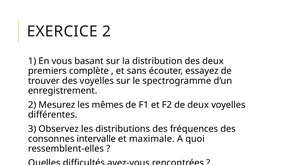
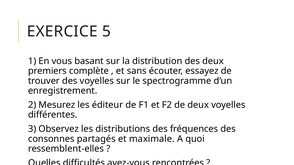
EXERCICE 2: 2 -> 5 (107, 32)
mêmes: mêmes -> éditeur (107, 105)
intervalle: intervalle -> partagés (96, 139)
